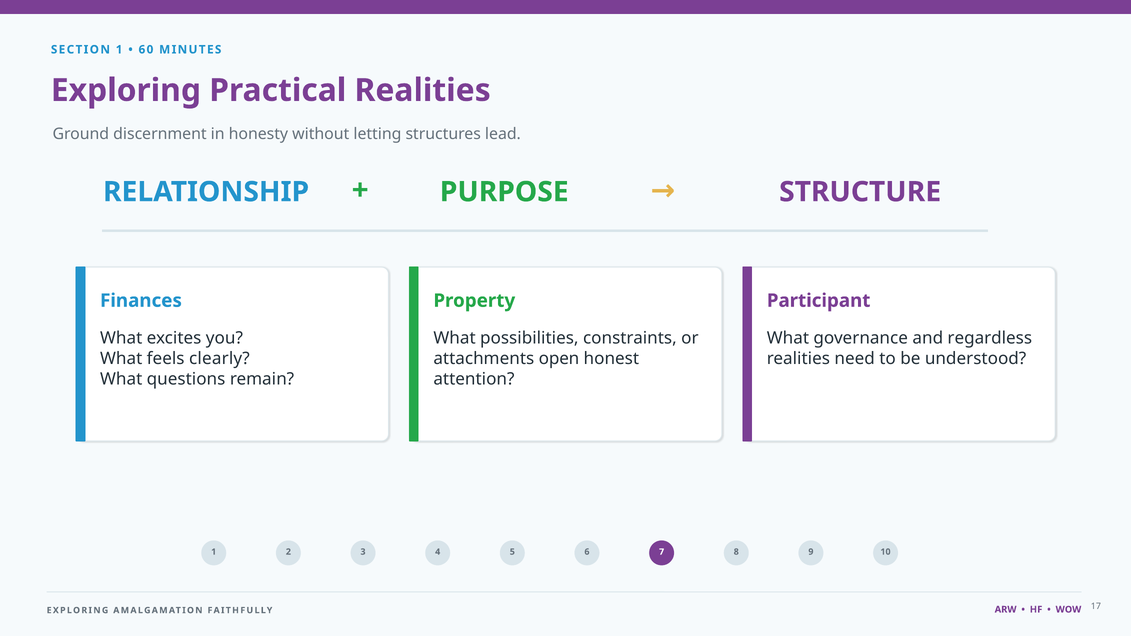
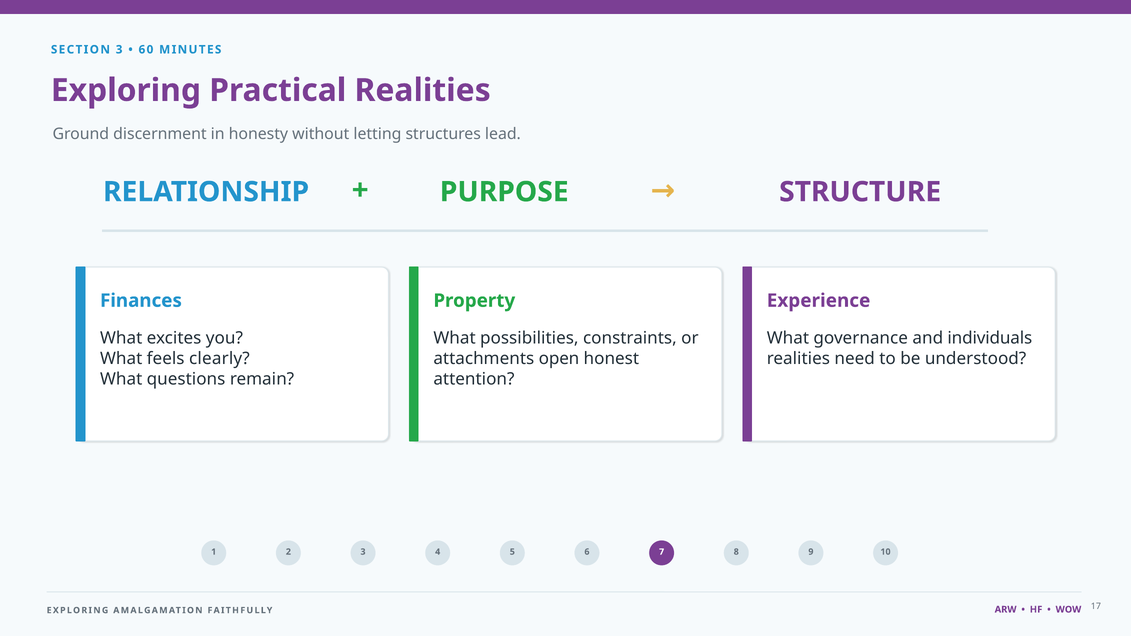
SECTION 1: 1 -> 3 (119, 50)
Participant: Participant -> Experience (819, 301)
regardless: regardless -> individuals (990, 338)
